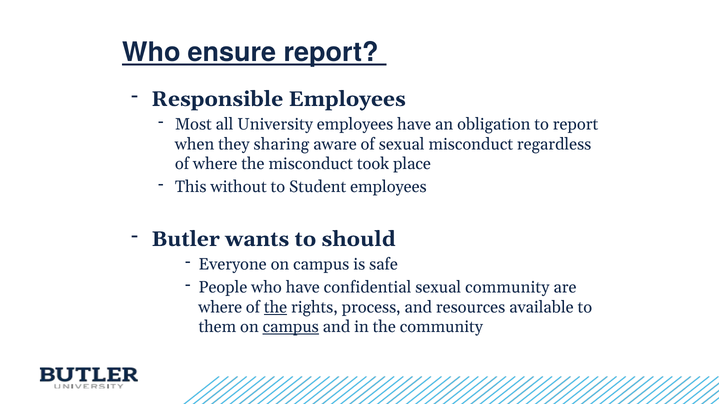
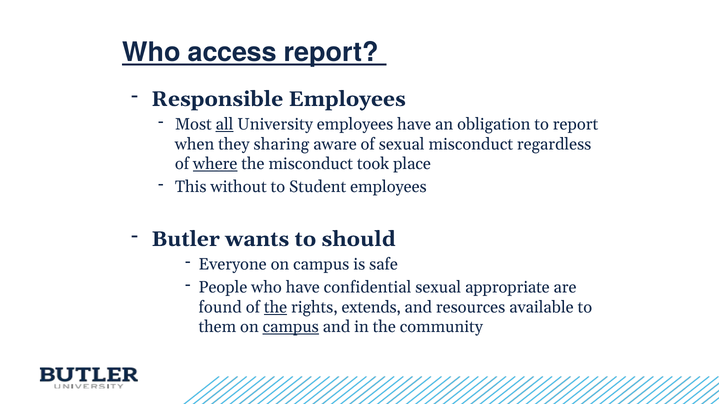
ensure: ensure -> access (232, 53)
all underline: none -> present (225, 125)
where underline: none -> present (215, 164)
sexual community: community -> appropriate (507, 288)
where: where -> found (220, 308)
process: process -> extends (371, 308)
